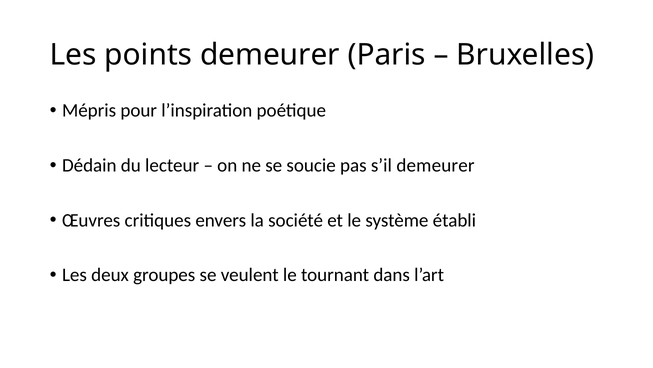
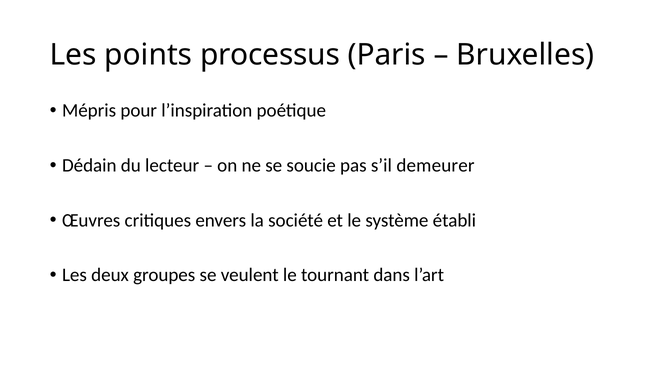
points demeurer: demeurer -> processus (270, 55)
